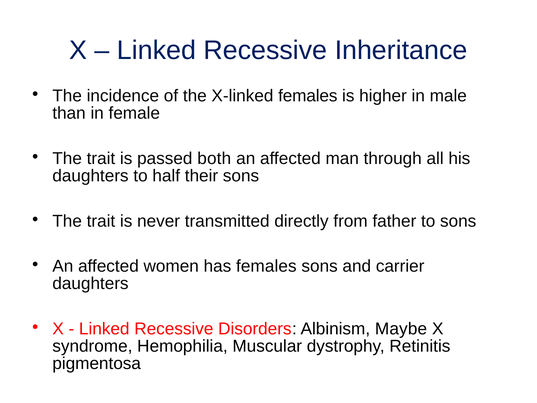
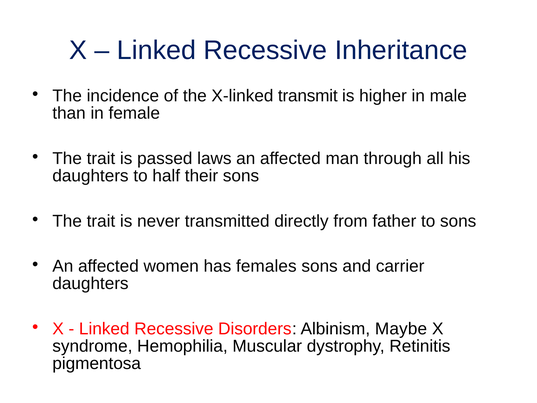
X-linked females: females -> transmit (308, 96)
both: both -> laws (214, 158)
